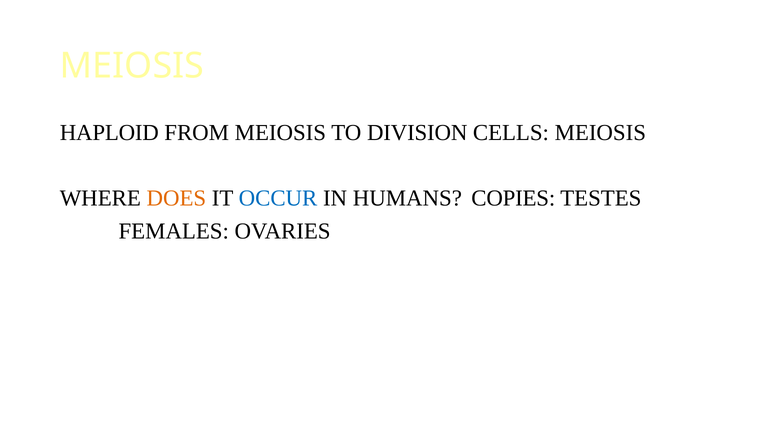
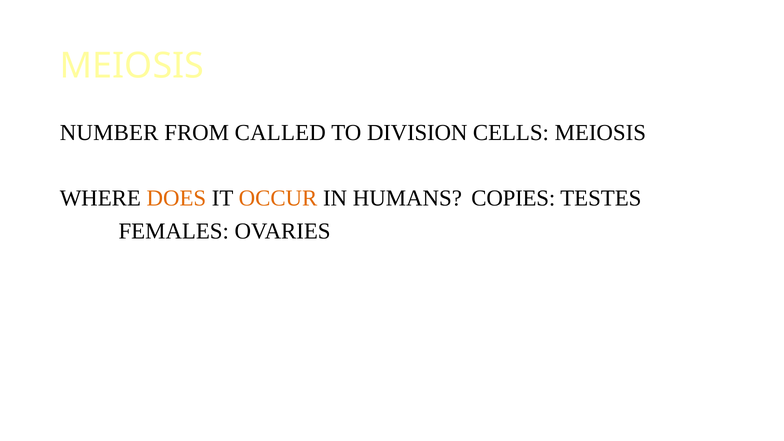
HAPLOID: HAPLOID -> NUMBER (109, 133)
FROM MEIOSIS: MEIOSIS -> CALLED (280, 133)
OCCUR colour: blue -> orange (278, 198)
